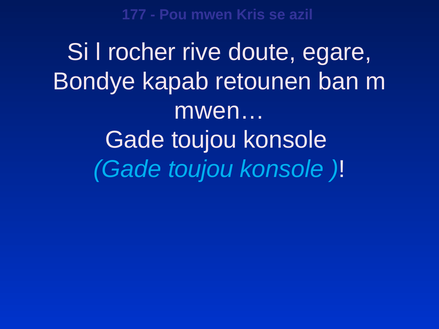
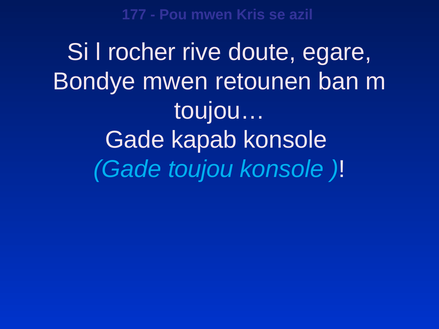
Bondye kapab: kapab -> mwen (175, 82)
mwen…: mwen… -> toujou… (220, 111)
toujou: toujou -> kapab (204, 140)
